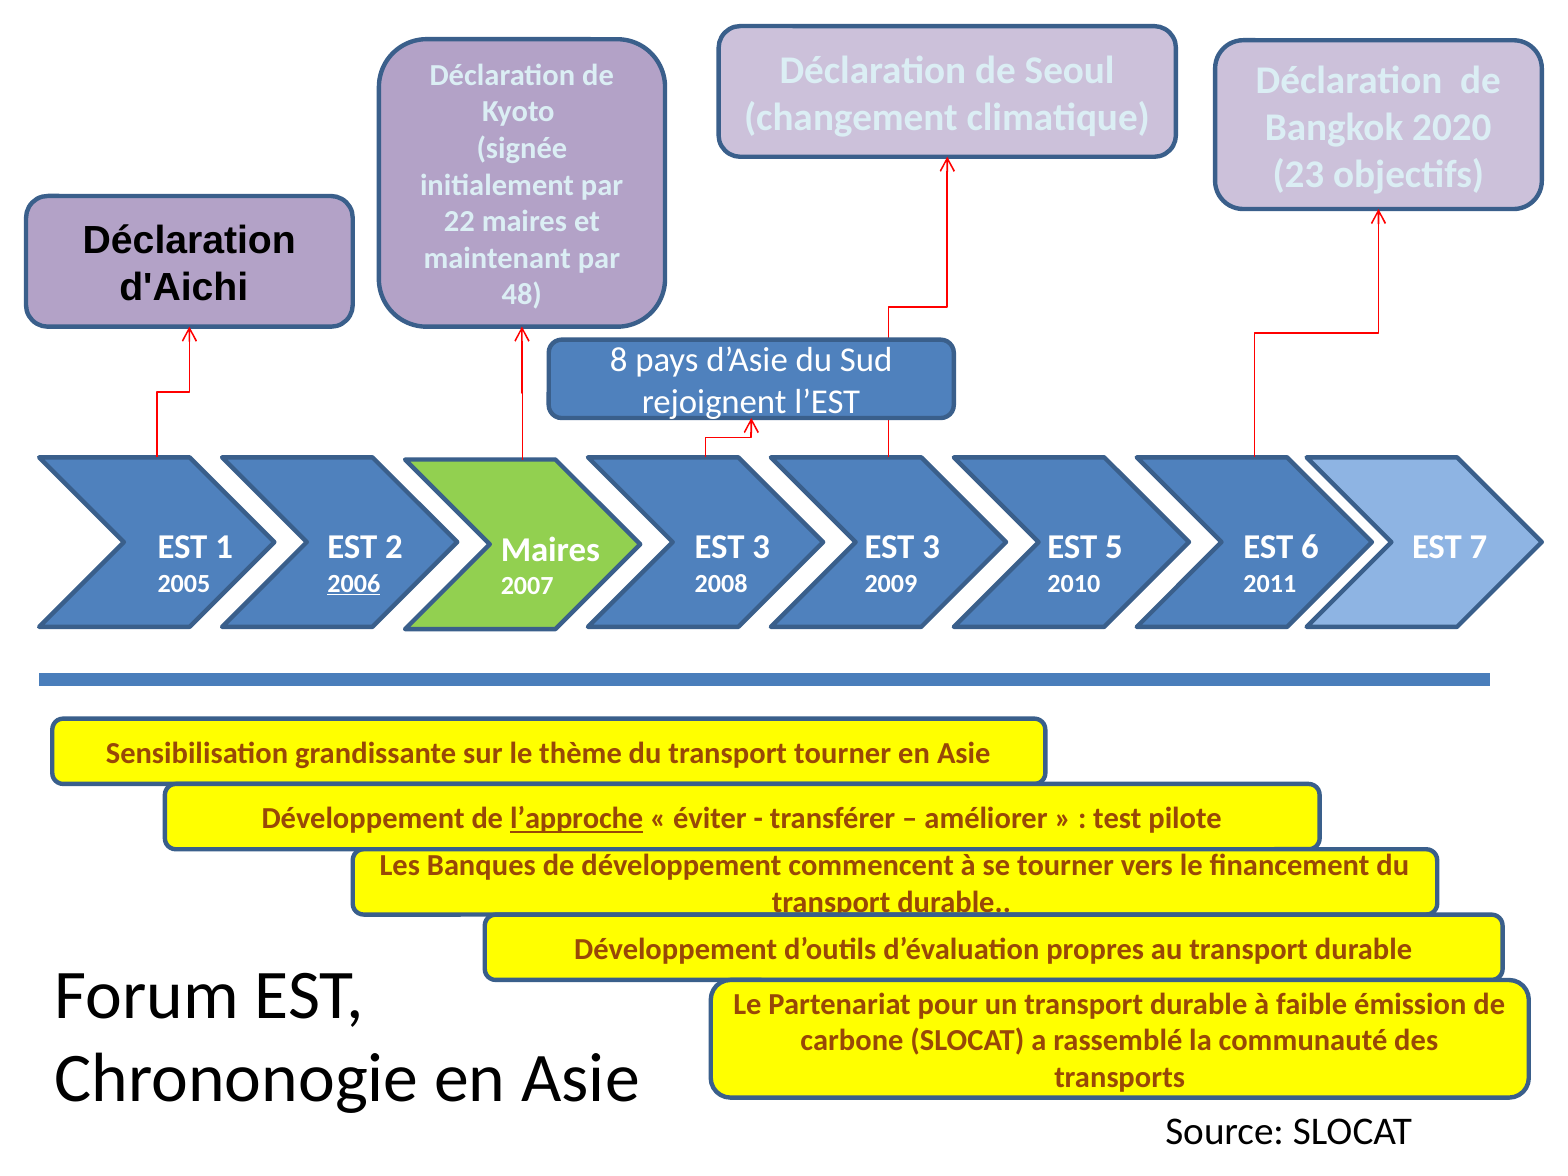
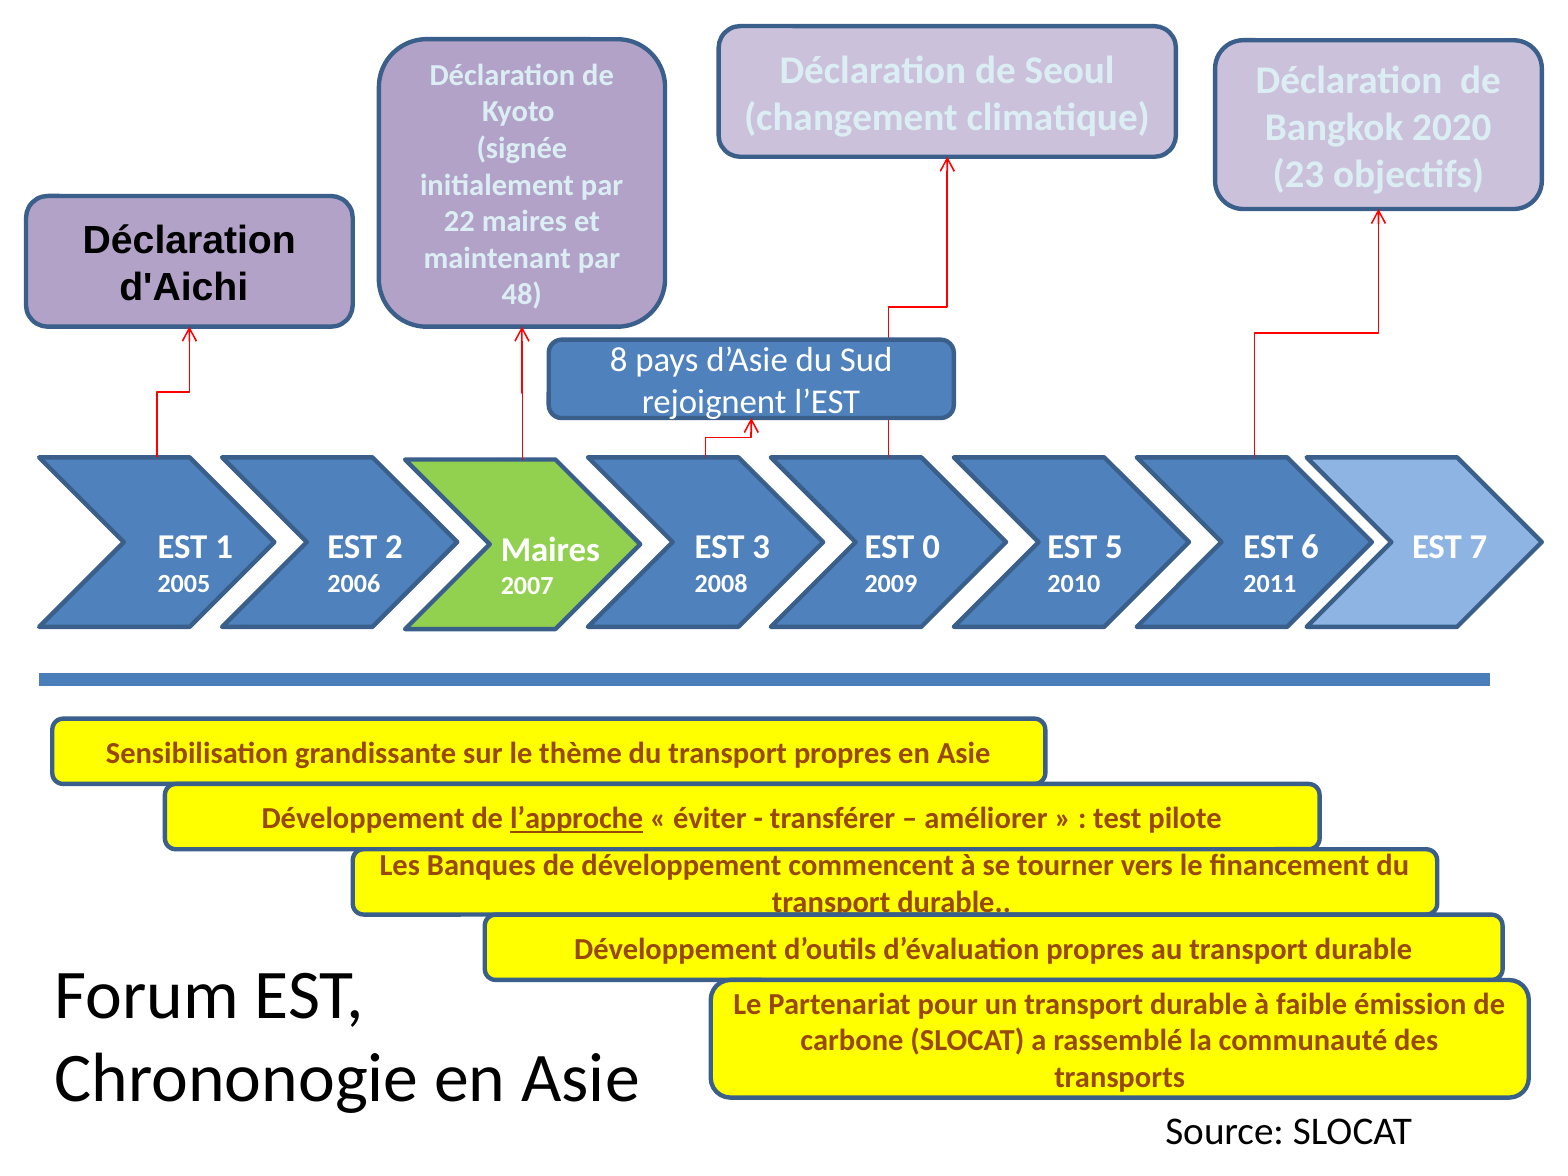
3: 3 -> 0 (931, 547)
2006 underline: present -> none (354, 583)
transport tourner: tourner -> propres (843, 753)
